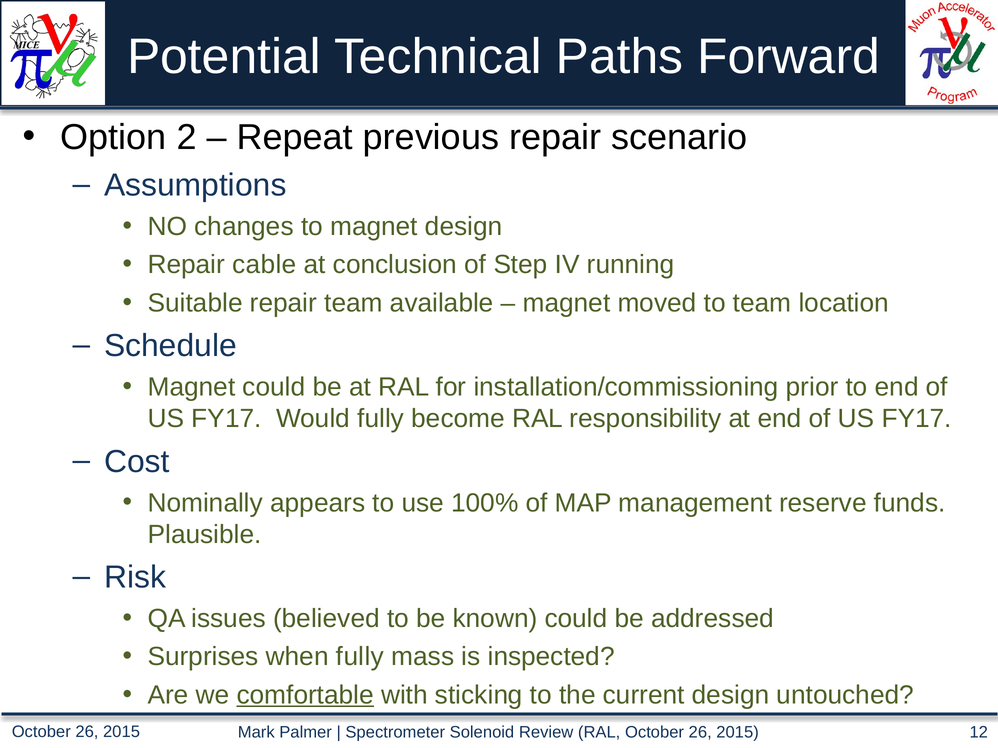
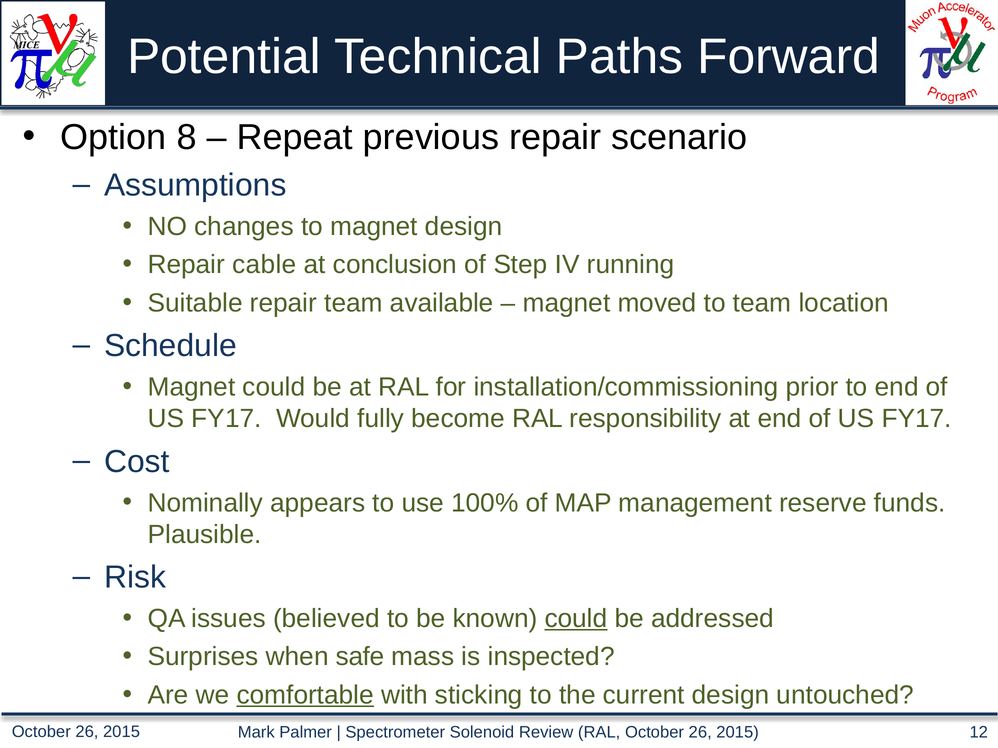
2: 2 -> 8 (187, 137)
could underline: none -> present (576, 619)
when fully: fully -> safe (360, 657)
